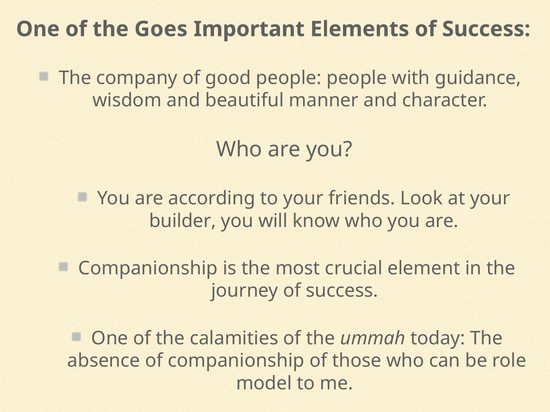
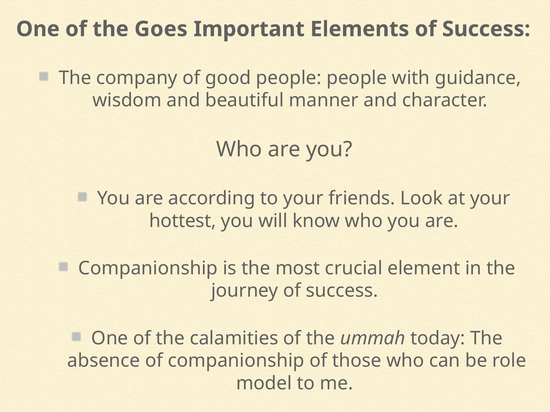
builder: builder -> hottest (183, 221)
